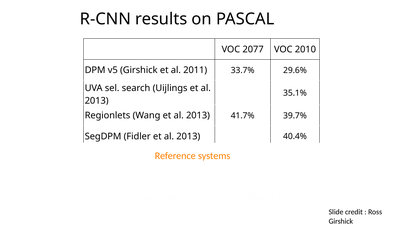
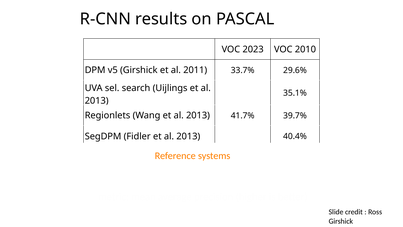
2077: 2077 -> 2023 (253, 49)
